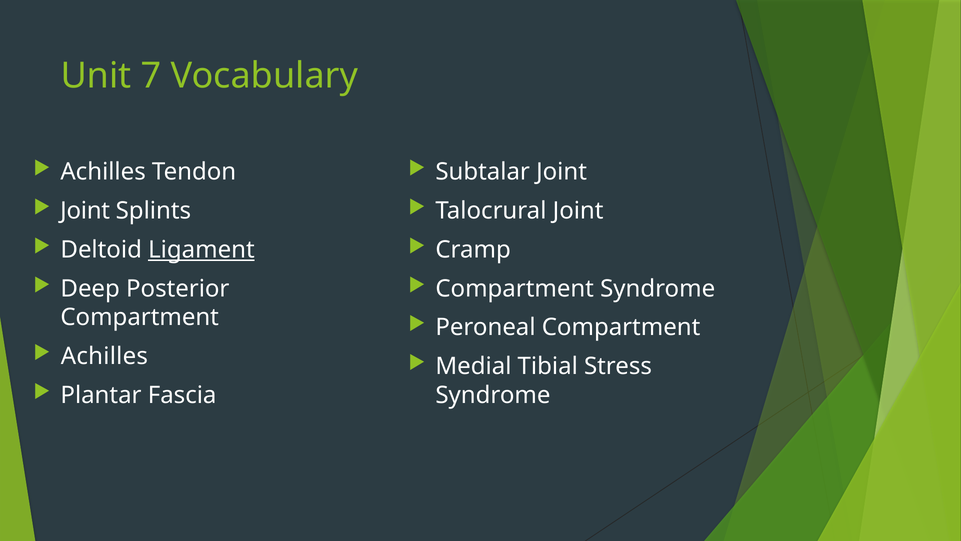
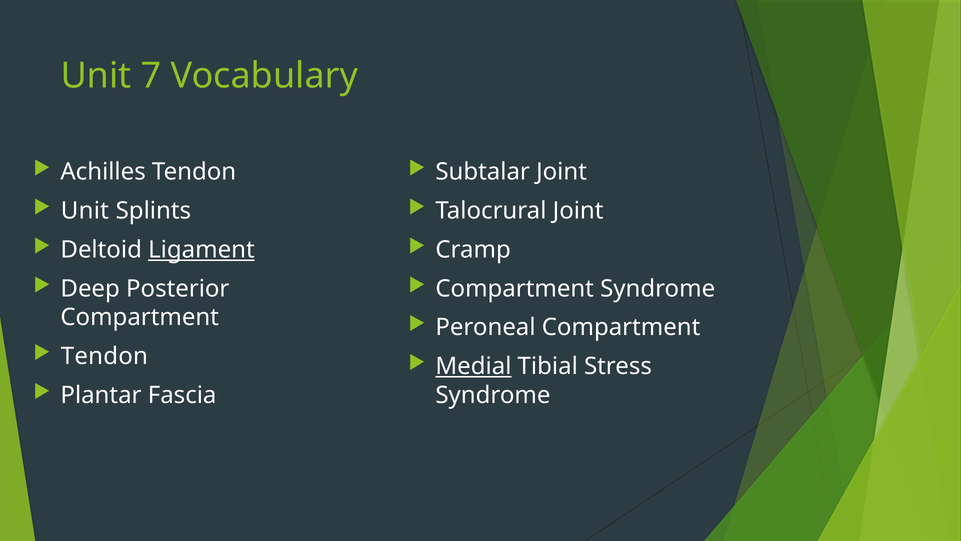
Joint: Joint -> Unit (85, 211)
Achilles: Achilles -> Tendon (104, 356)
Medial underline: none -> present (473, 366)
